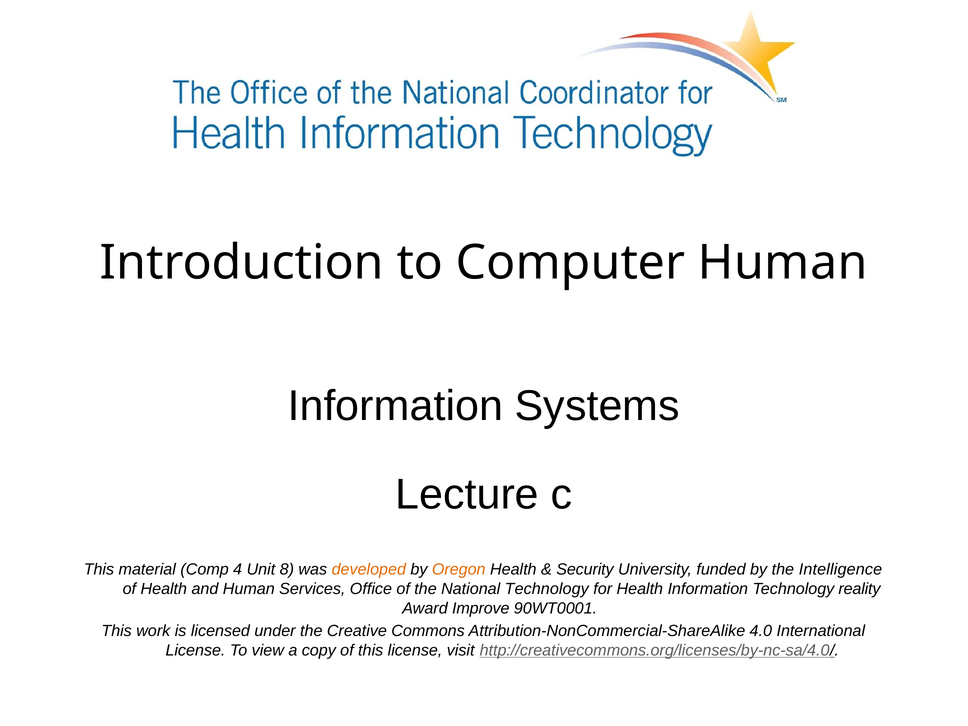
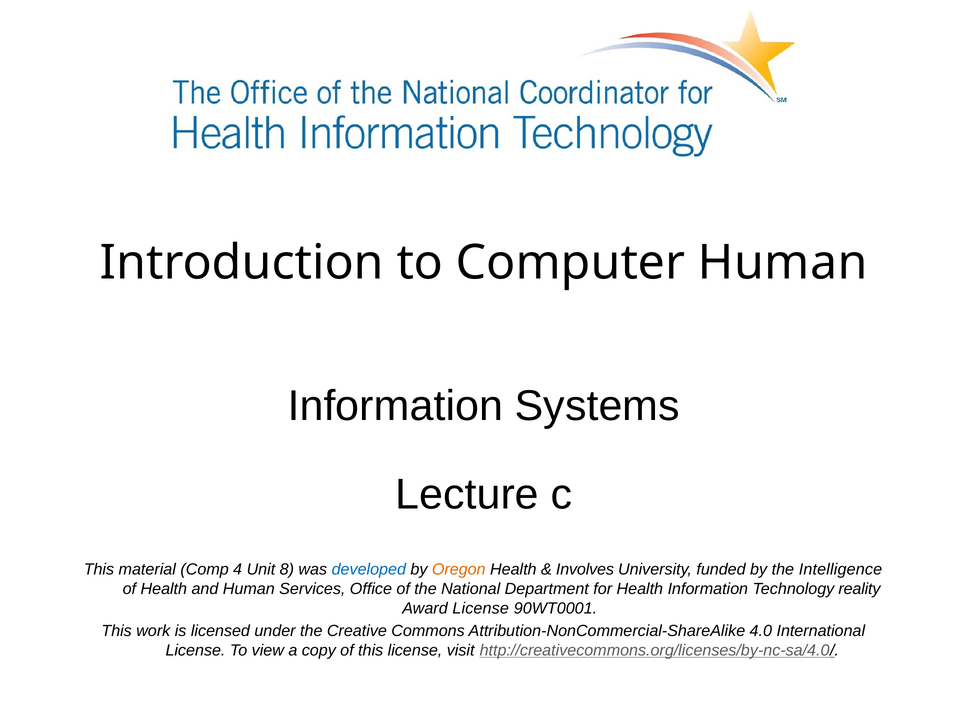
developed colour: orange -> blue (369, 570)
Security: Security -> Involves (585, 570)
National Technology: Technology -> Department (547, 589)
Award Improve: Improve -> License (481, 608)
